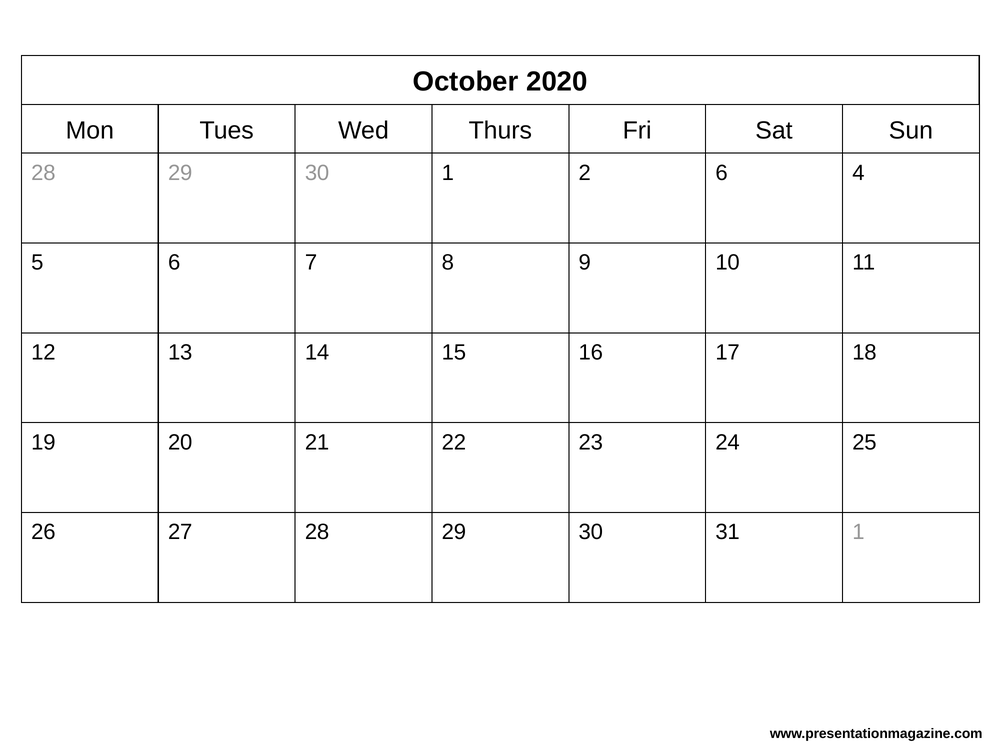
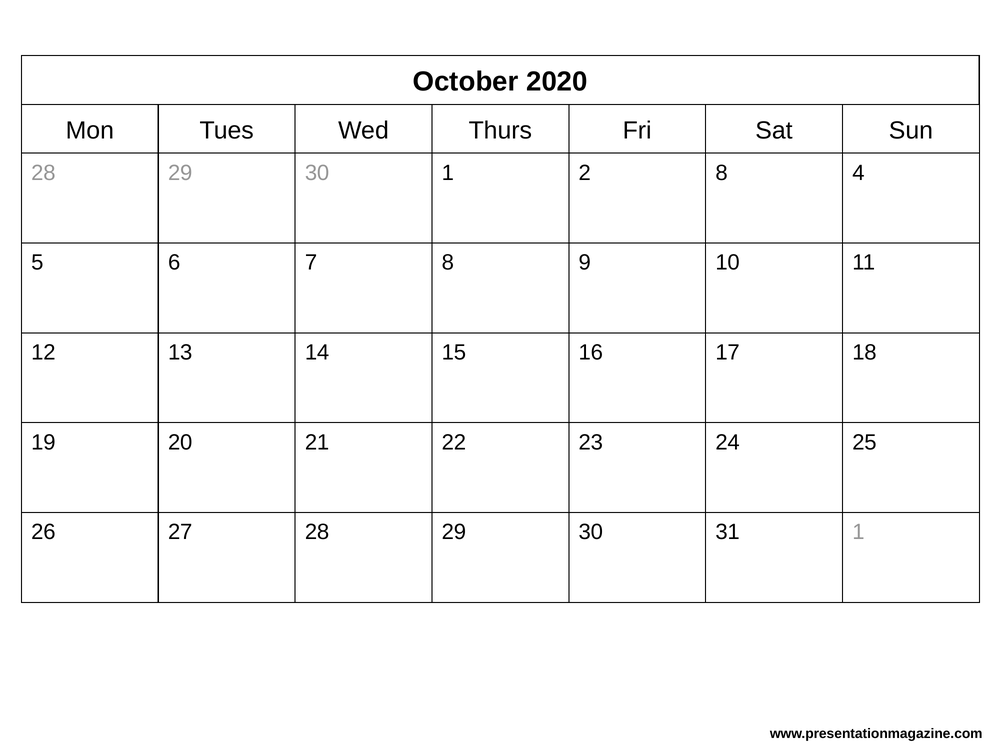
2 6: 6 -> 8 (722, 173)
